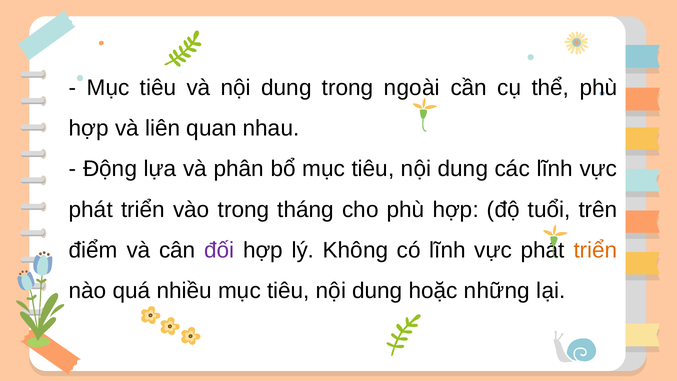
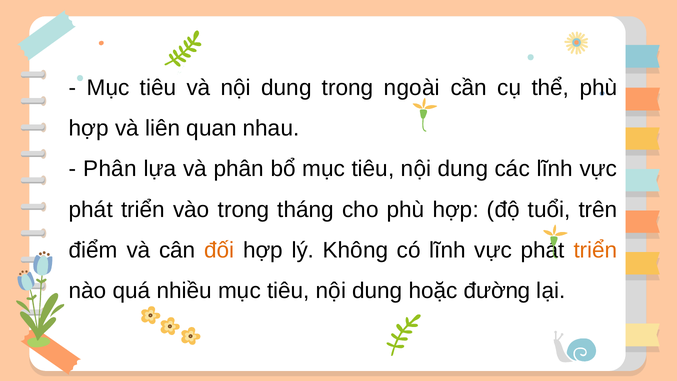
Động: Động -> Phân (110, 169)
đối colour: purple -> orange (219, 250)
những: những -> đường (497, 291)
